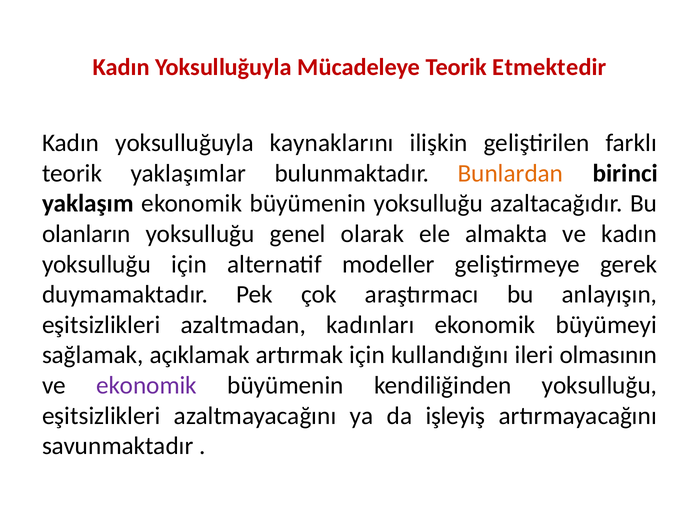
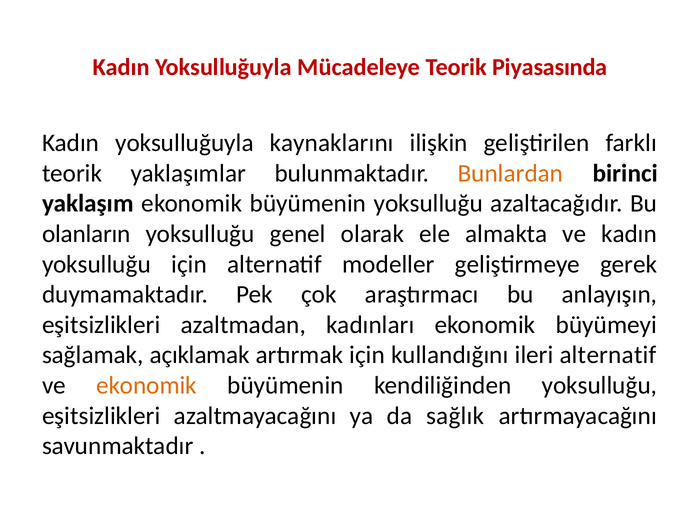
Etmektedir: Etmektedir -> Piyasasında (550, 67)
ileri olmasının: olmasının -> alternatif (608, 355)
ekonomik colour: purple -> orange (147, 385)
işleyiş: işleyiş -> sağlık (455, 416)
